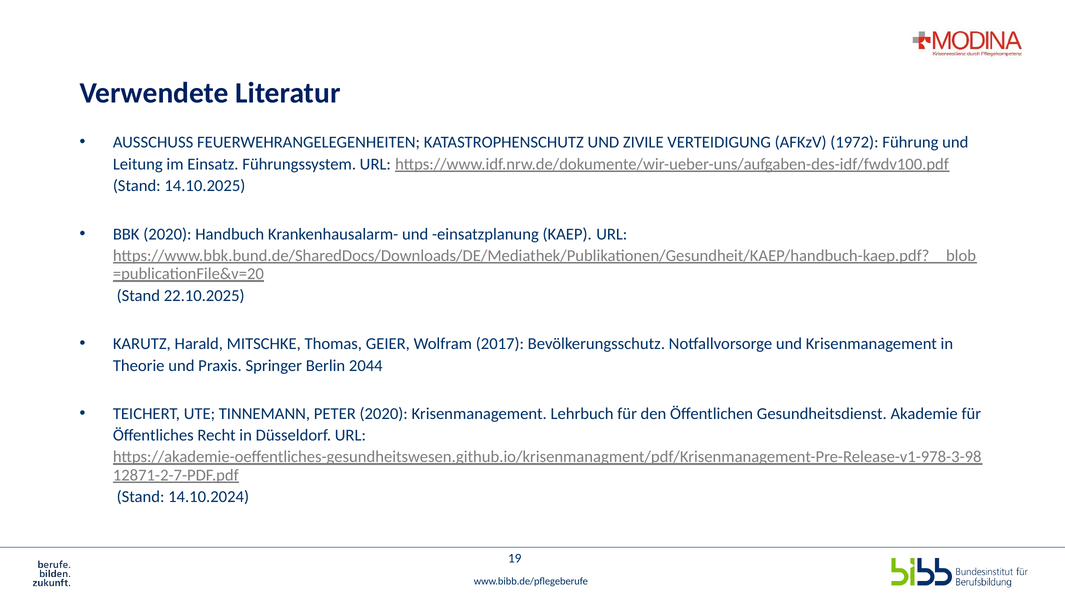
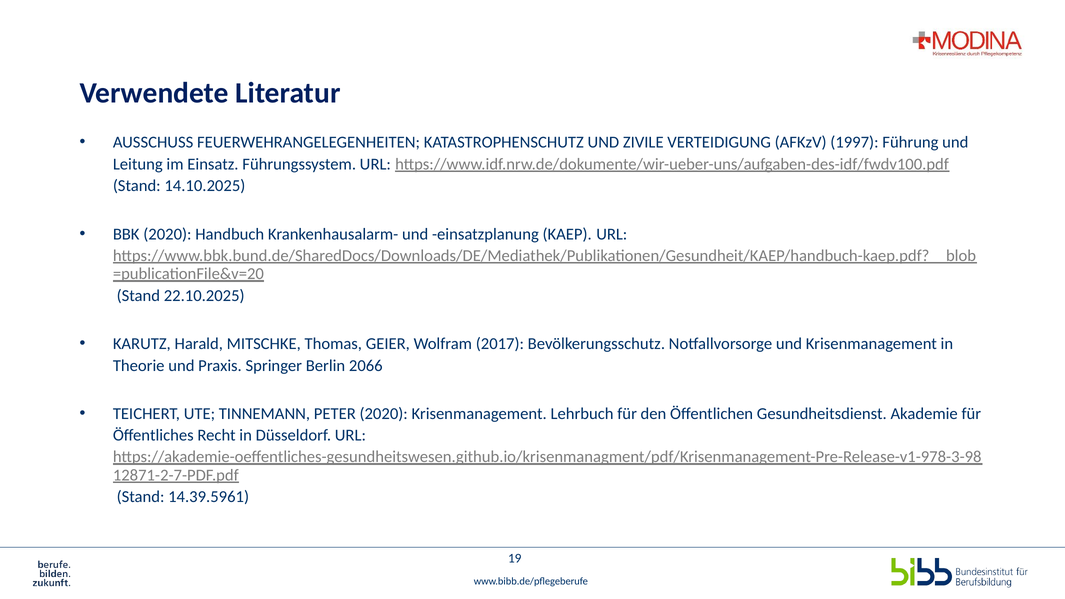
1972: 1972 -> 1997 (854, 142)
2044: 2044 -> 2066 (366, 366)
14.10.2024: 14.10.2024 -> 14.39.5961 (209, 497)
